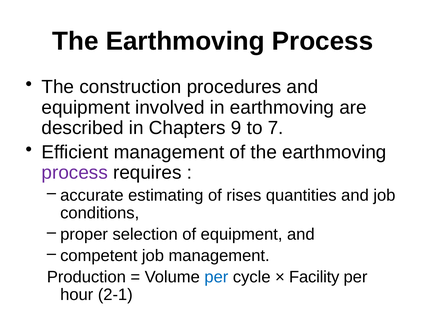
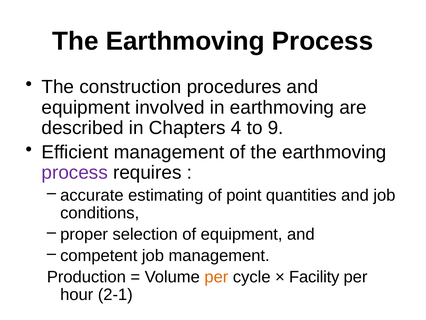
9: 9 -> 4 (236, 128)
7: 7 -> 9 (276, 128)
rises: rises -> point (244, 195)
per colour: blue -> orange (216, 276)
